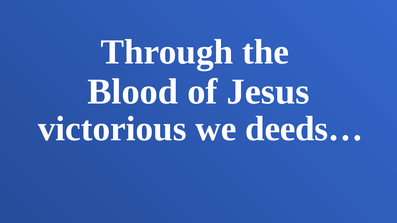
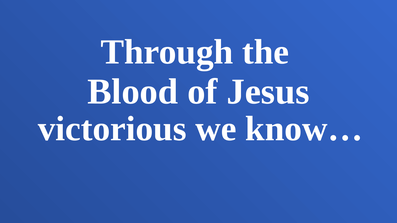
deeds…: deeds… -> know… (304, 129)
